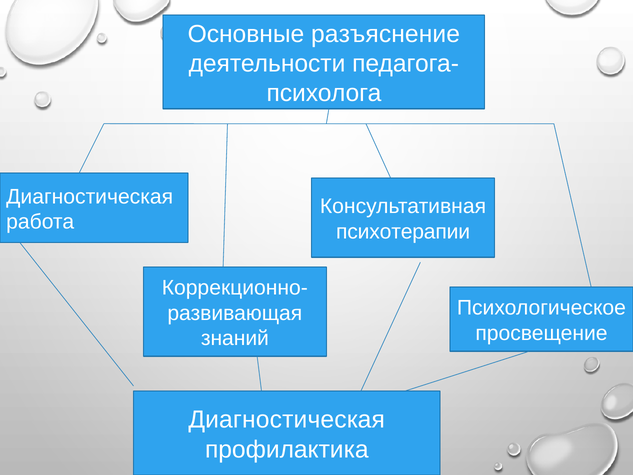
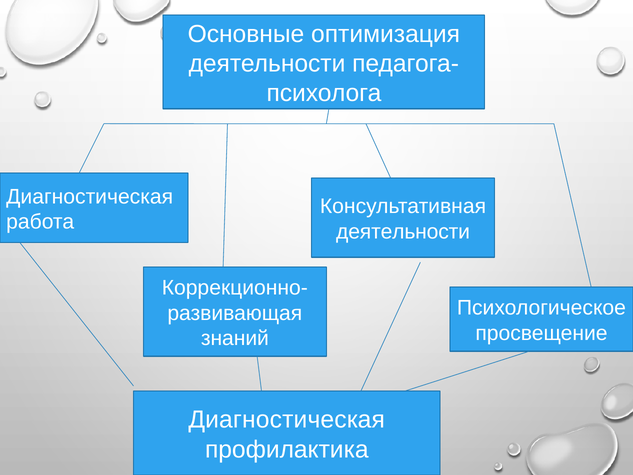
разъяснение: разъяснение -> оптимизация (386, 34)
психотерапии: психотерапии -> деятельности (403, 232)
